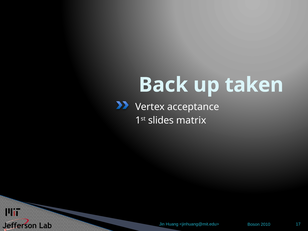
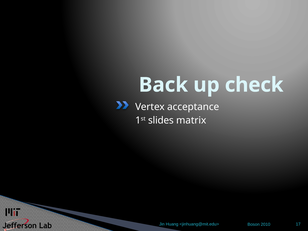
taken: taken -> check (254, 85)
